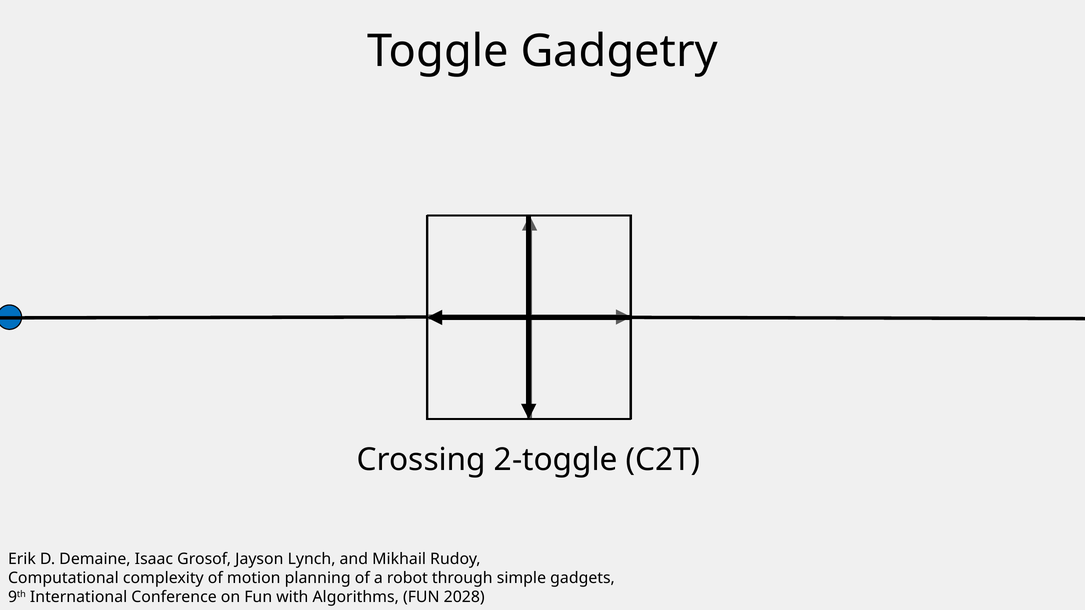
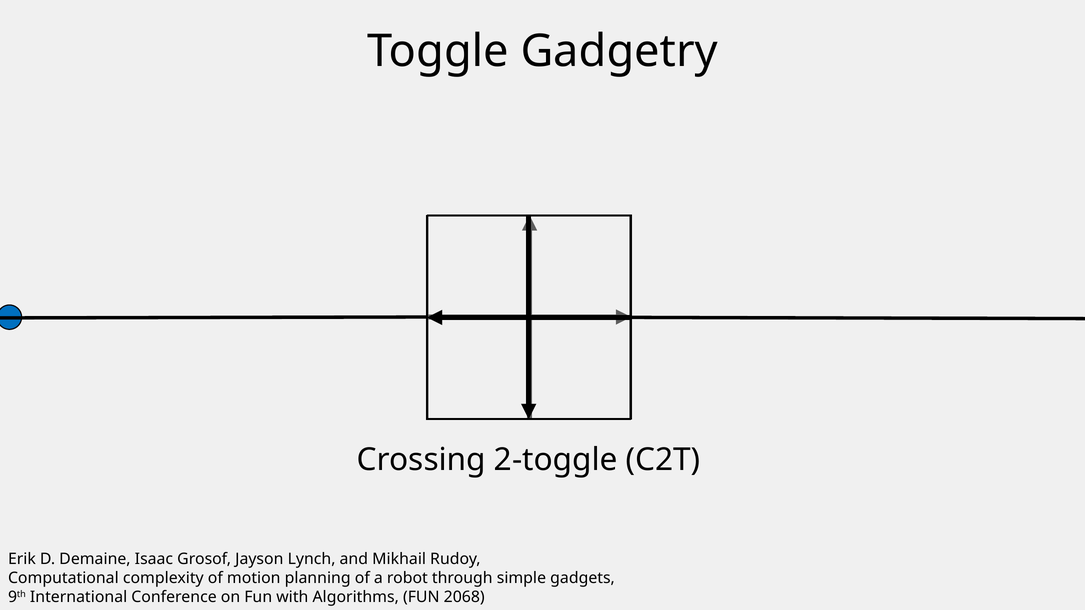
2028: 2028 -> 2068 (464, 597)
